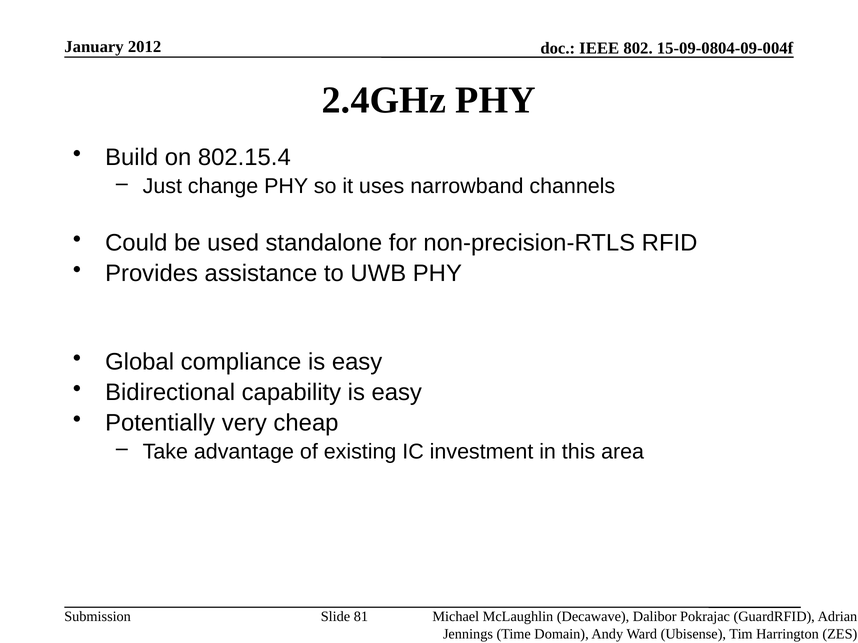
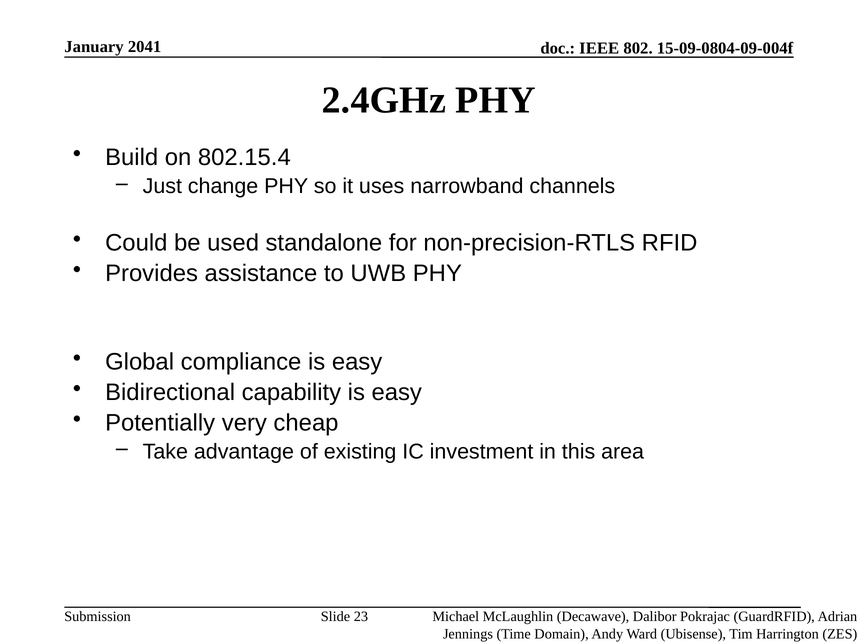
2012: 2012 -> 2041 (145, 47)
81: 81 -> 23 (361, 617)
